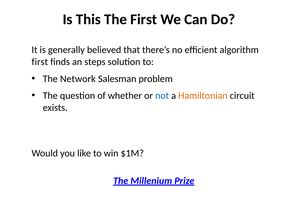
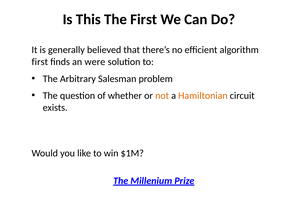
steps: steps -> were (95, 62)
Network: Network -> Arbitrary (78, 79)
not colour: blue -> orange (162, 95)
